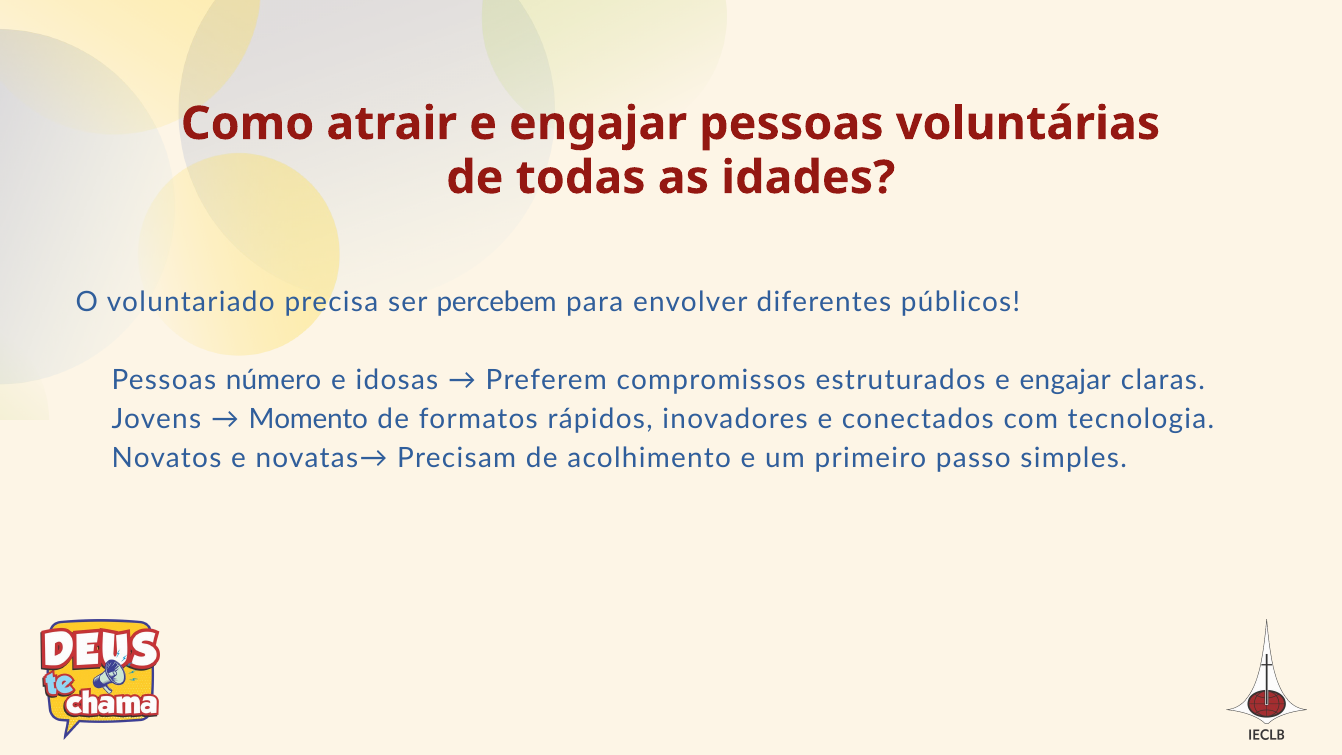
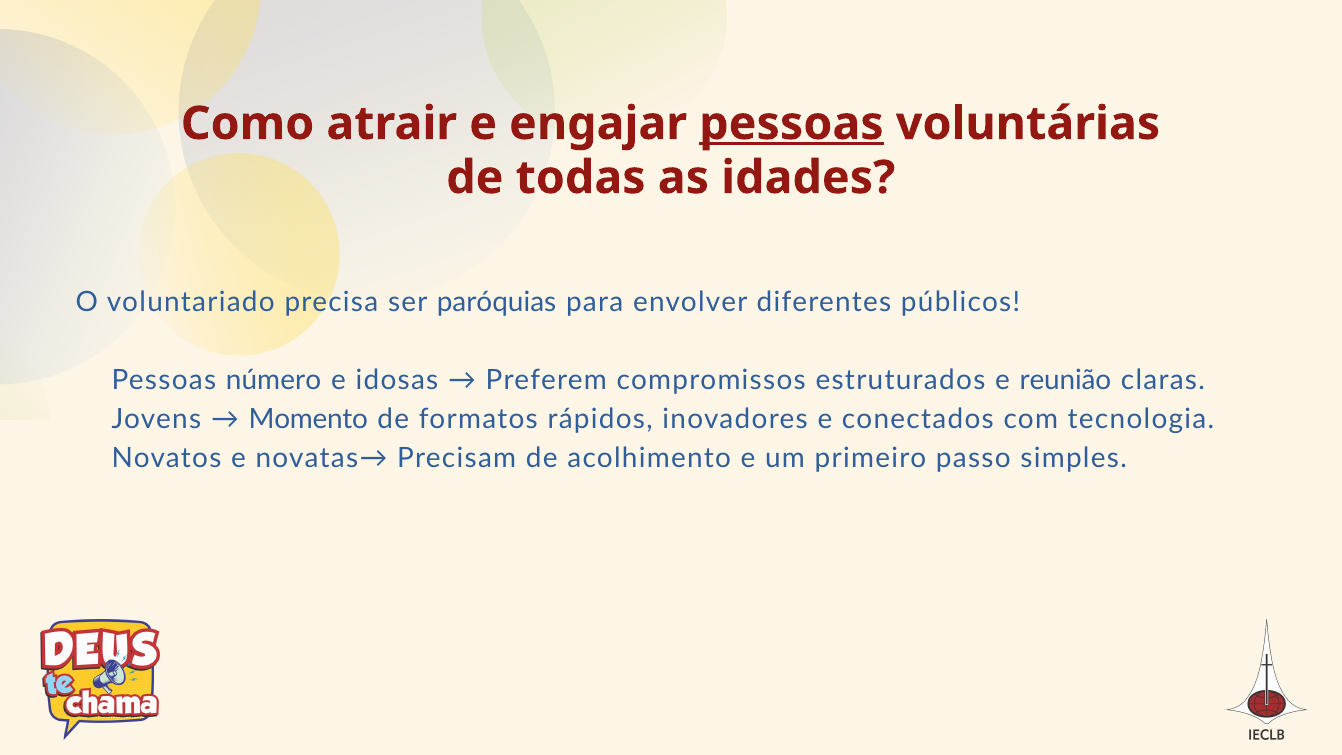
pessoas underline: none -> present (791, 124)
percebem: percebem -> paróquias (497, 302)
estruturados e engajar: engajar -> reunião (1065, 380)
